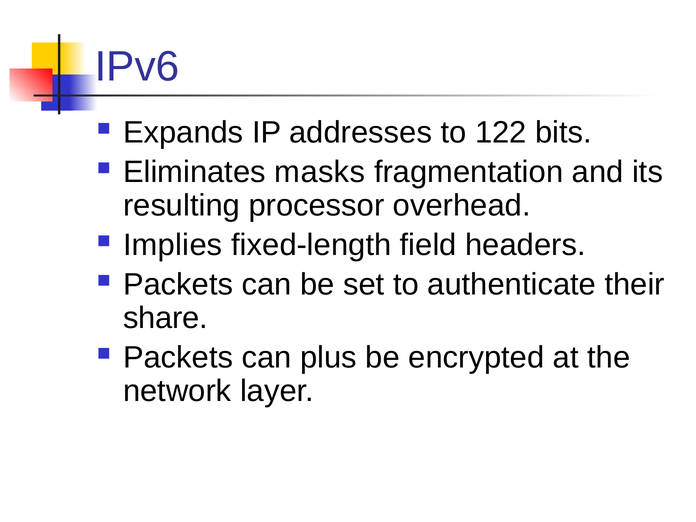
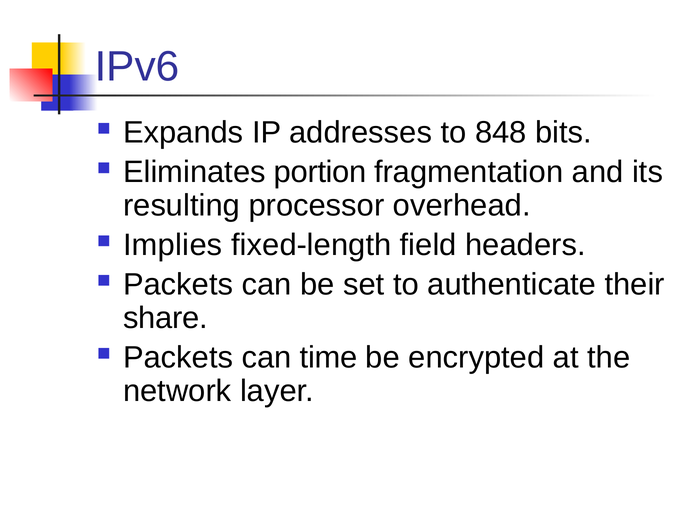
122: 122 -> 848 (501, 132)
masks: masks -> portion (320, 172)
plus: plus -> time (329, 358)
